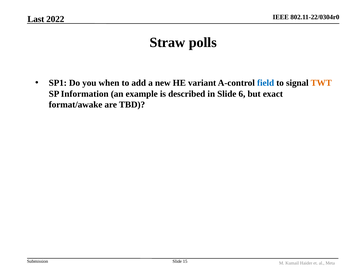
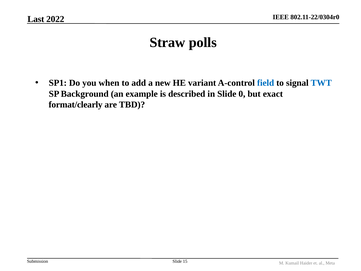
TWT colour: orange -> blue (321, 83)
Information: Information -> Background (85, 94)
6: 6 -> 0 (242, 94)
format/awake: format/awake -> format/clearly (76, 105)
